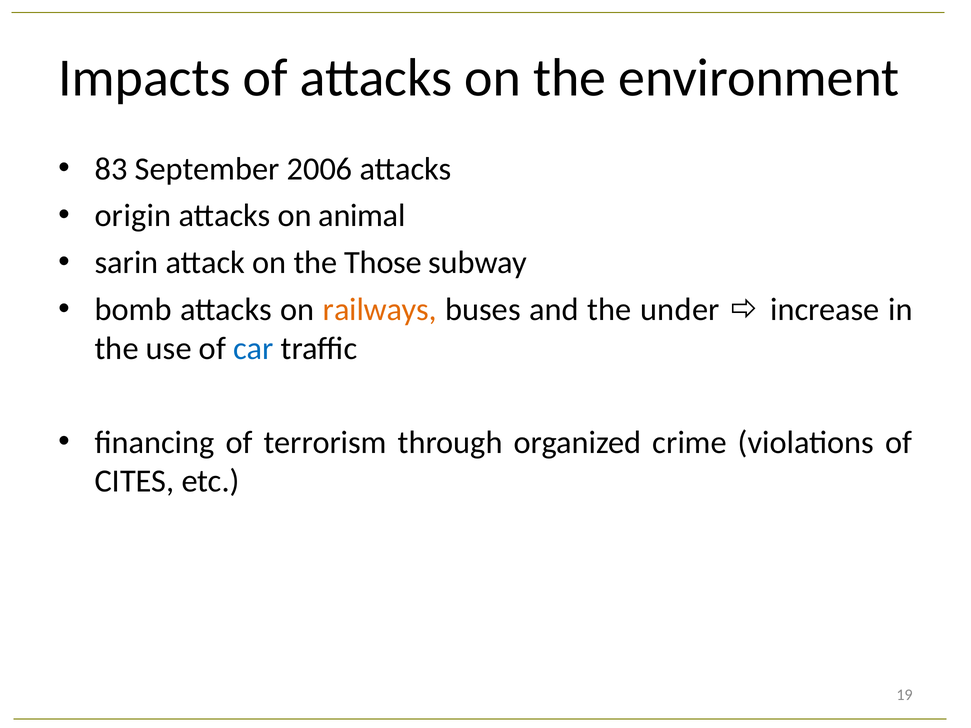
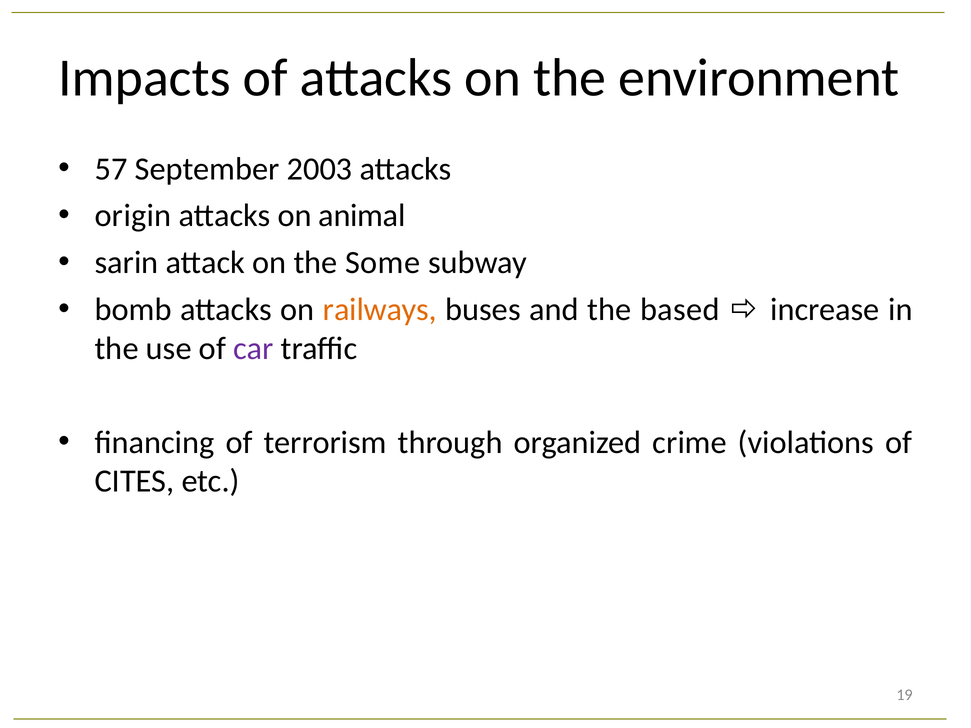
83: 83 -> 57 (111, 169)
2006: 2006 -> 2003 (320, 169)
Those: Those -> Some (383, 263)
under: under -> based (680, 310)
car colour: blue -> purple (253, 349)
